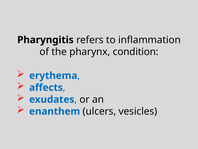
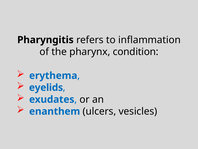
affects: affects -> eyelids (46, 87)
